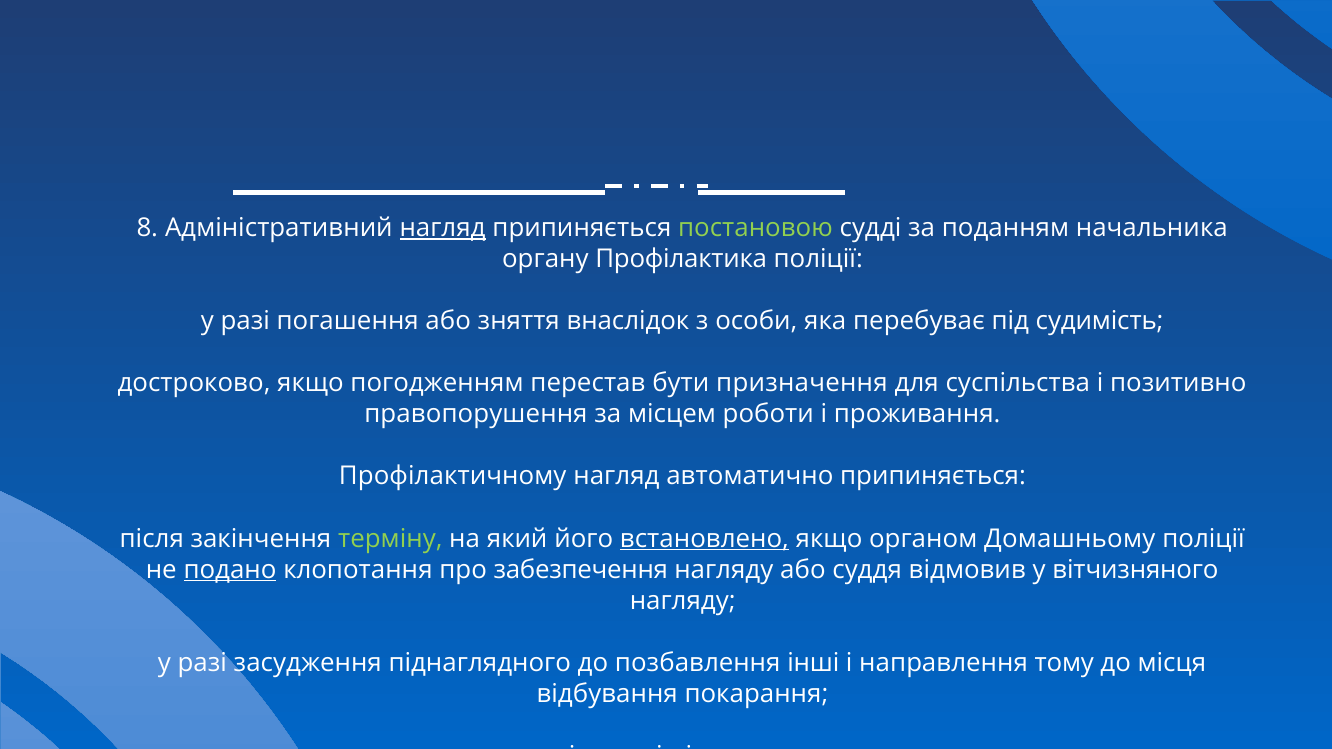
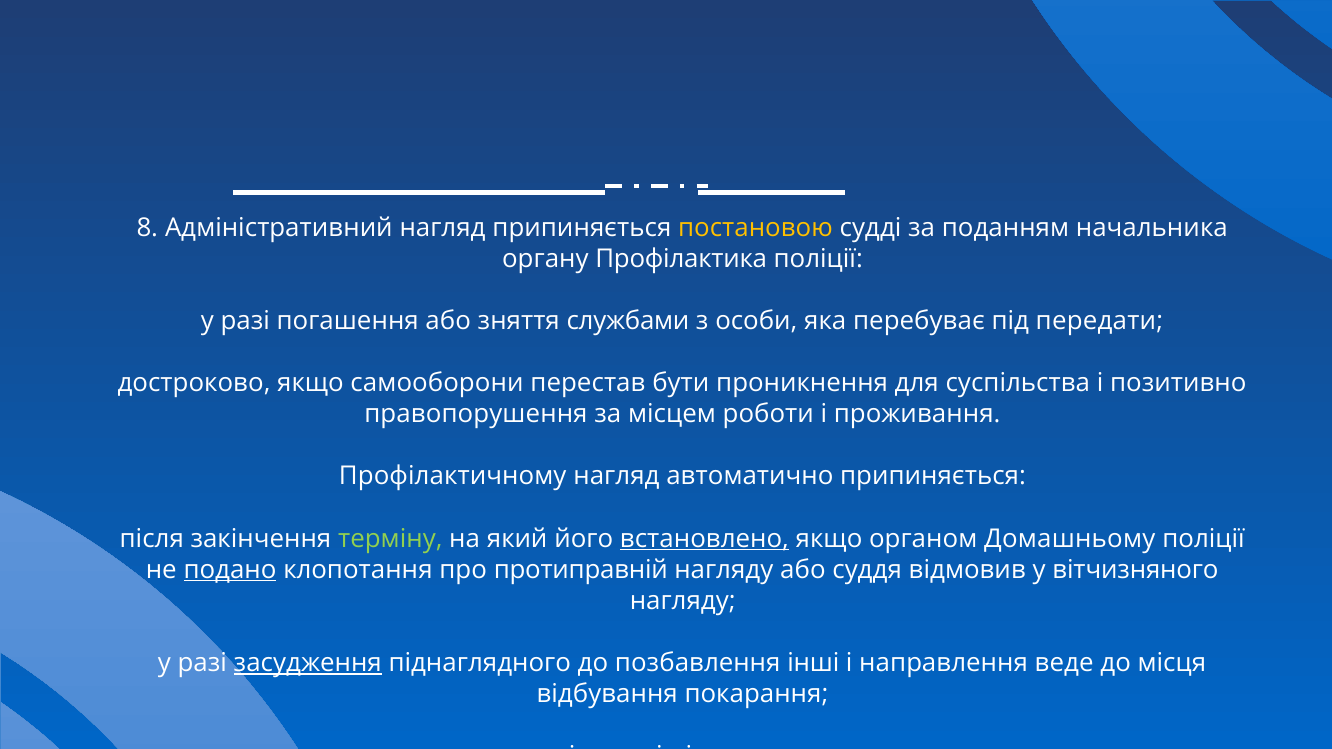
нагляд underline: present -> none (443, 228)
постановою colour: light green -> yellow (755, 228)
внаслідок: внаслідок -> службами (628, 321)
судимість: судимість -> передати (1099, 321)
погодженням: погодженням -> самооборони (437, 383)
призначення: призначення -> проникнення (802, 383)
забезпечення: забезпечення -> протиправній (581, 570)
засудження underline: none -> present (308, 663)
тому: тому -> веде (1064, 663)
